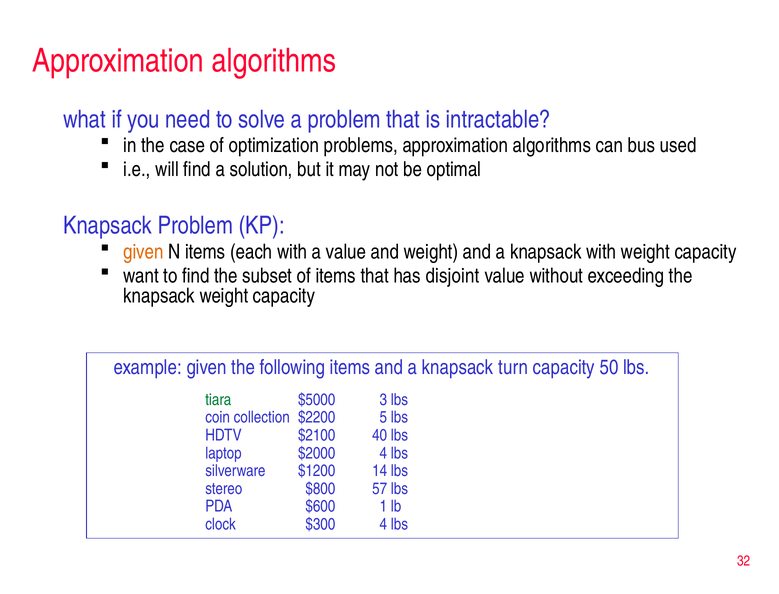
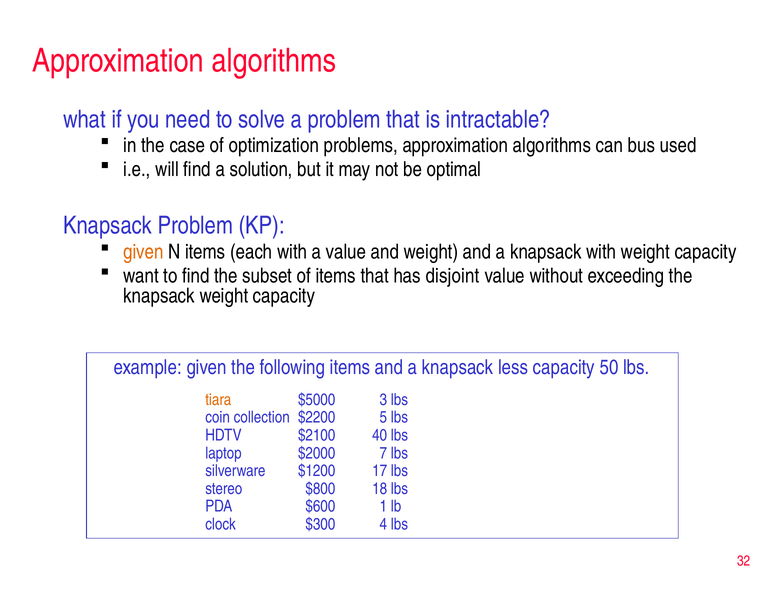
turn: turn -> less (513, 367)
tiara colour: green -> orange (218, 399)
$2000 4: 4 -> 7 (383, 453)
14: 14 -> 17 (380, 471)
57: 57 -> 18 (380, 488)
